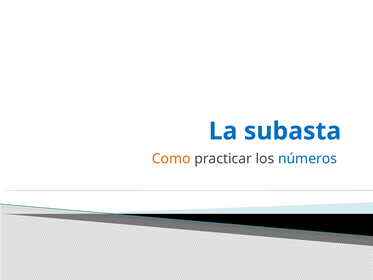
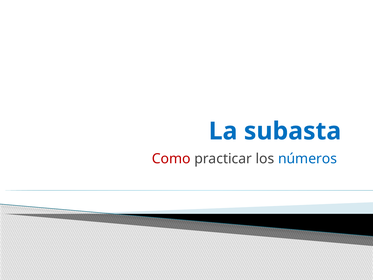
Como colour: orange -> red (171, 159)
